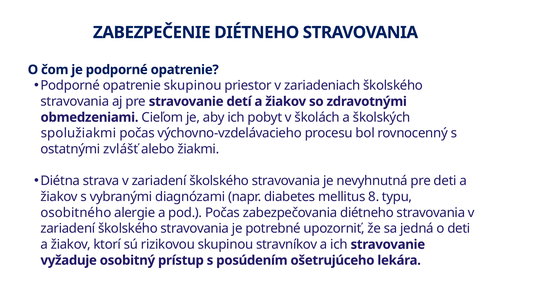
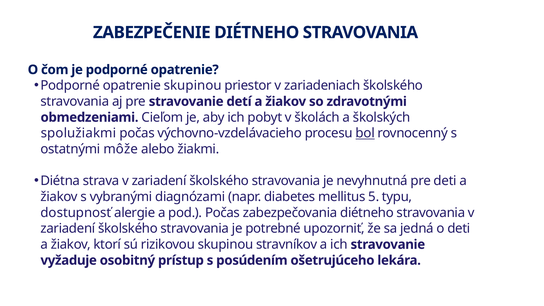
bol underline: none -> present (365, 133)
zvlášť: zvlášť -> môže (121, 149)
8: 8 -> 5 (374, 197)
osobitného: osobitného -> dostupnosť (76, 213)
